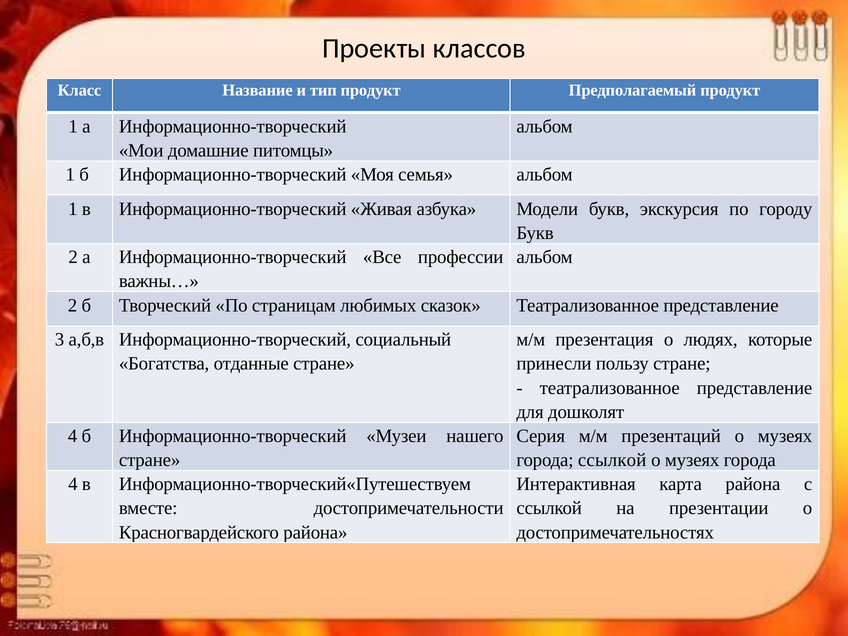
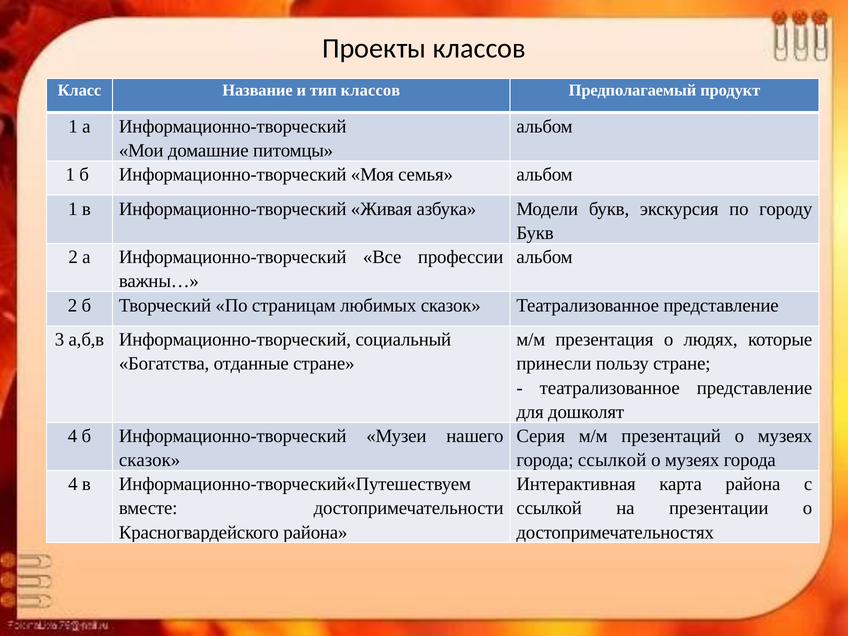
тип продукт: продукт -> классов (370, 90)
стране: стране -> сказок (150, 460)
